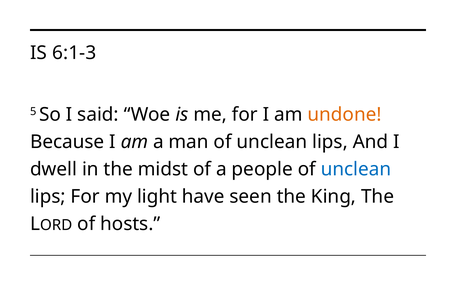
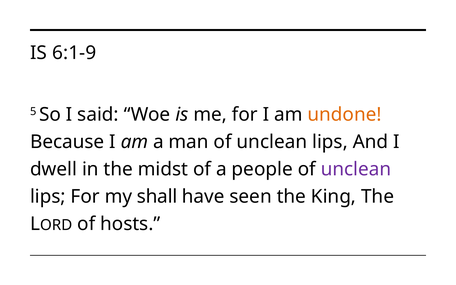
6:1-3: 6:1-3 -> 6:1-9 (74, 53)
unclean colour: blue -> purple (356, 169)
light: light -> shall (157, 197)
